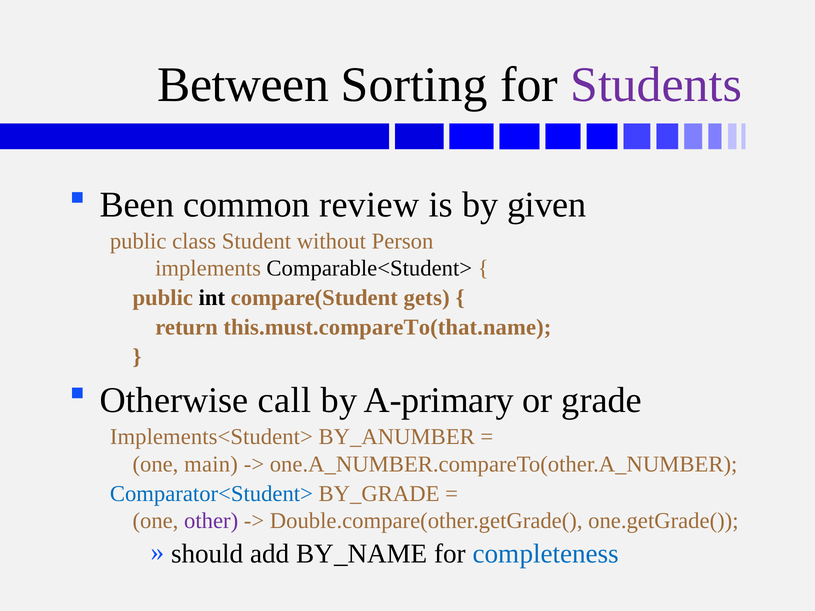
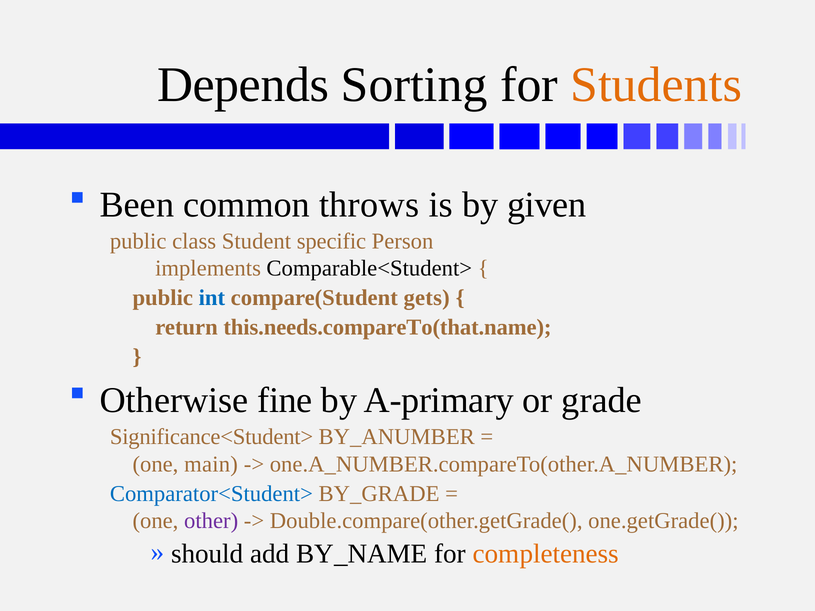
Between: Between -> Depends (243, 85)
Students colour: purple -> orange (656, 85)
review: review -> throws (369, 205)
without: without -> specific (331, 241)
int colour: black -> blue (212, 298)
this.must.compareTo(that.name: this.must.compareTo(that.name -> this.needs.compareTo(that.name (387, 328)
call: call -> fine (285, 401)
Implements<Student>: Implements<Student> -> Significance<Student> (212, 437)
completeness colour: blue -> orange (546, 554)
